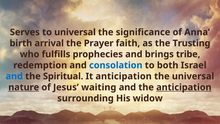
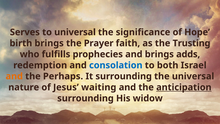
Anna: Anna -> Hope (197, 32)
birth arrival: arrival -> brings (49, 43)
tribe: tribe -> adds (188, 54)
and colour: blue -> orange (14, 76)
Spiritual: Spiritual -> Perhaps (63, 76)
It anticipation: anticipation -> surrounding (124, 76)
nature underline: present -> none (24, 87)
